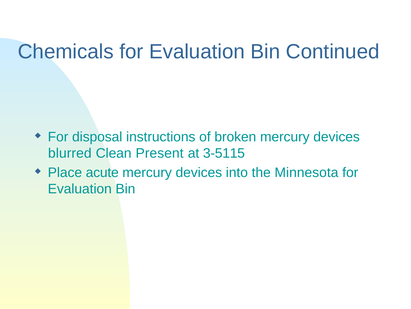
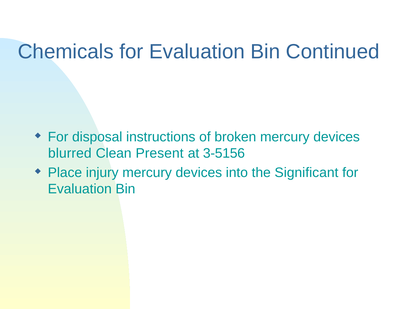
3-5115: 3-5115 -> 3-5156 (224, 153)
acute: acute -> injury (102, 172)
Minnesota: Minnesota -> Significant (306, 172)
